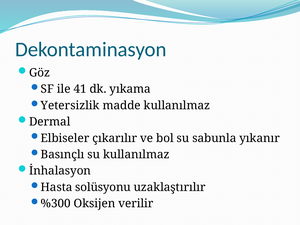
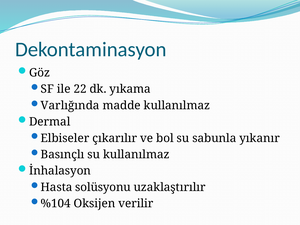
41: 41 -> 22 (80, 89)
Yetersizlik: Yetersizlik -> Varlığında (70, 105)
%300: %300 -> %104 (56, 204)
